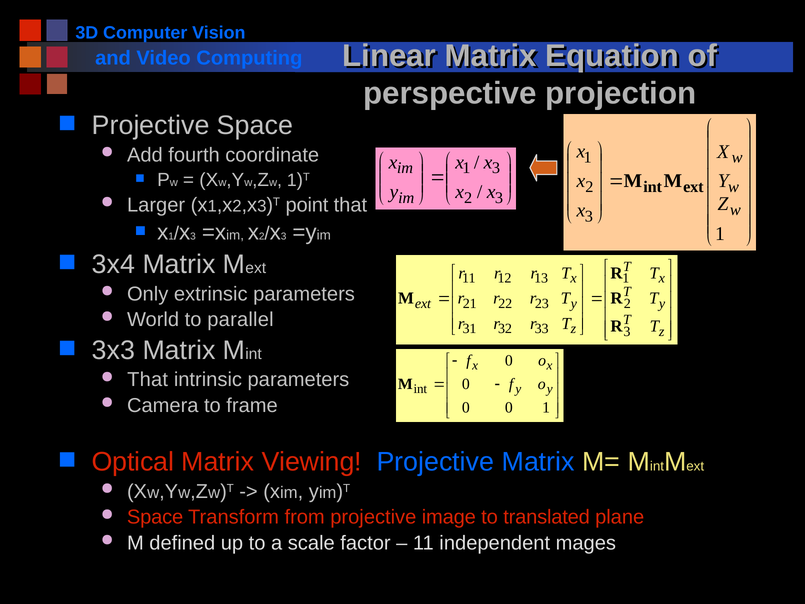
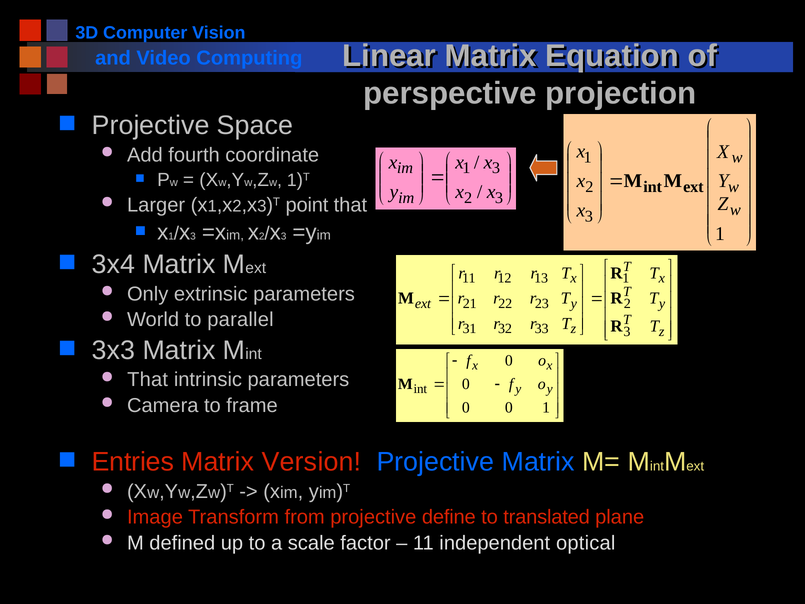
Optical: Optical -> Entries (133, 462)
Viewing: Viewing -> Version (311, 462)
Space: Space -> Image (155, 517)
image: image -> define (449, 517)
mages: mages -> optical (586, 543)
